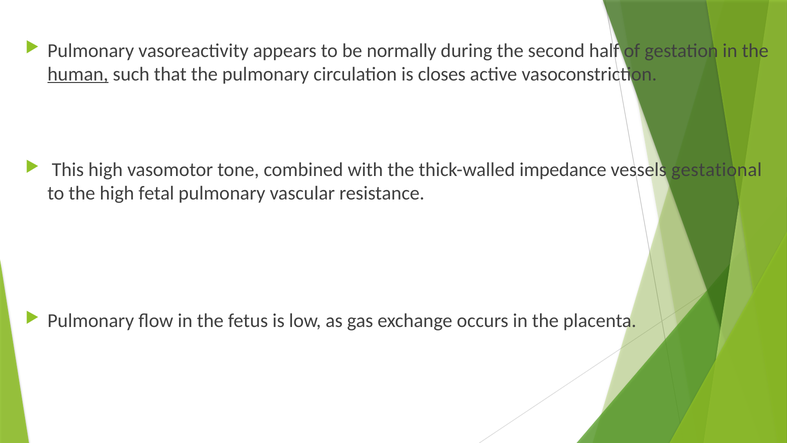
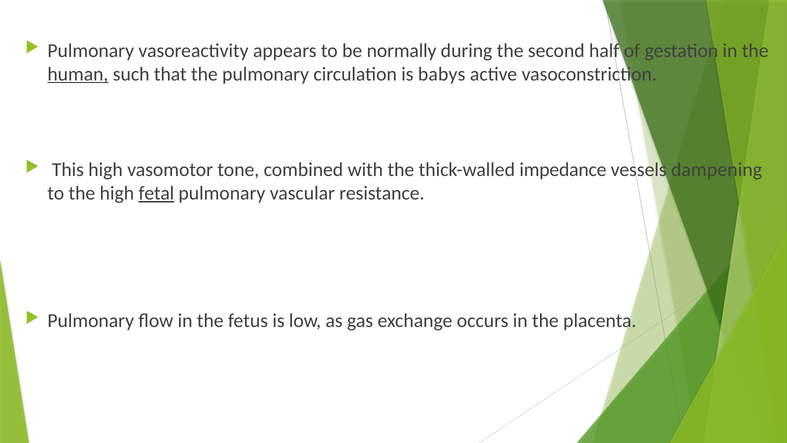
closes: closes -> babys (442, 74)
gestational: gestational -> dampening (717, 170)
fetal underline: none -> present (156, 193)
